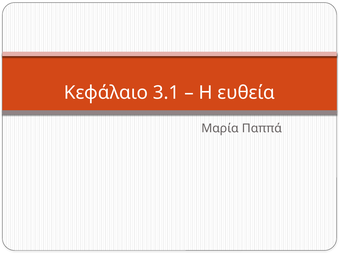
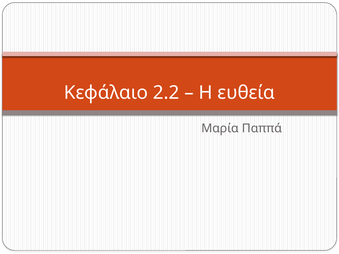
3.1: 3.1 -> 2.2 (166, 93)
